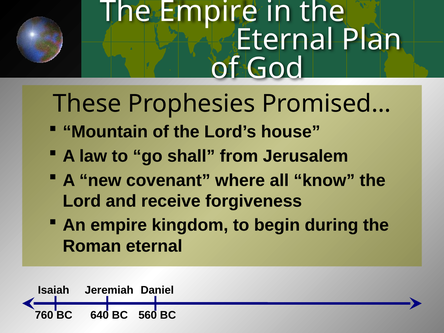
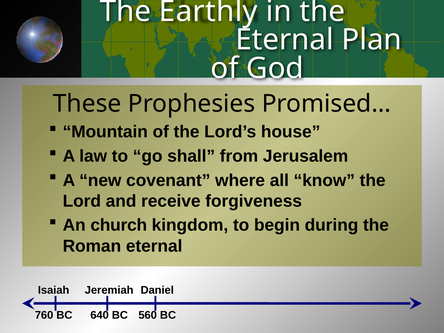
The Empire: Empire -> Earthly (208, 11)
An empire: empire -> church (119, 225)
